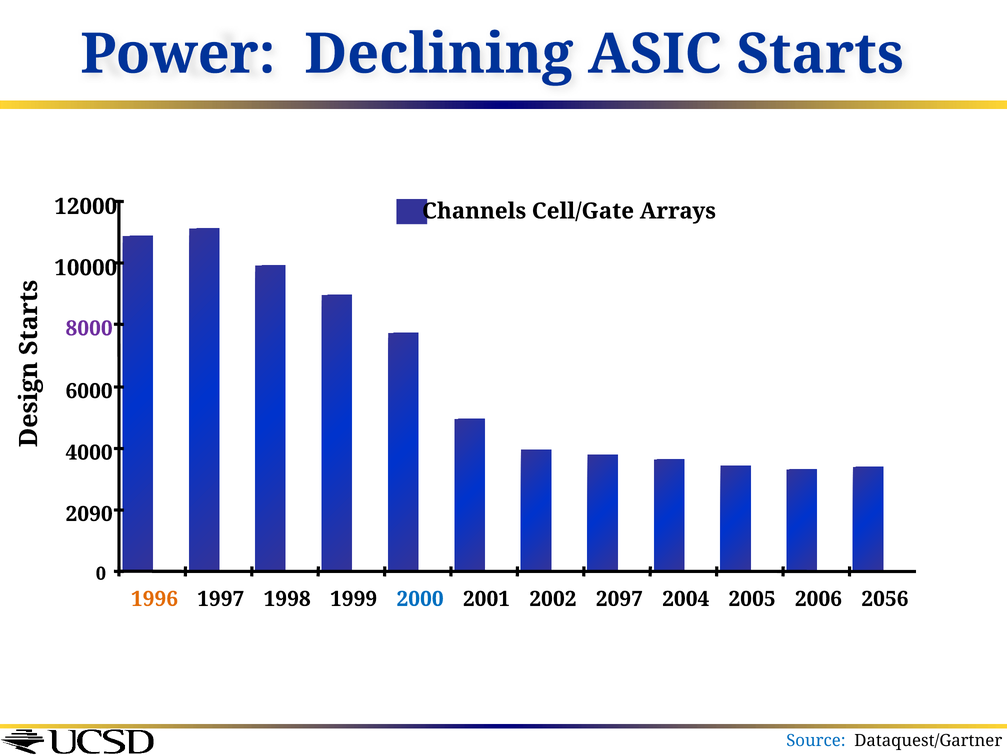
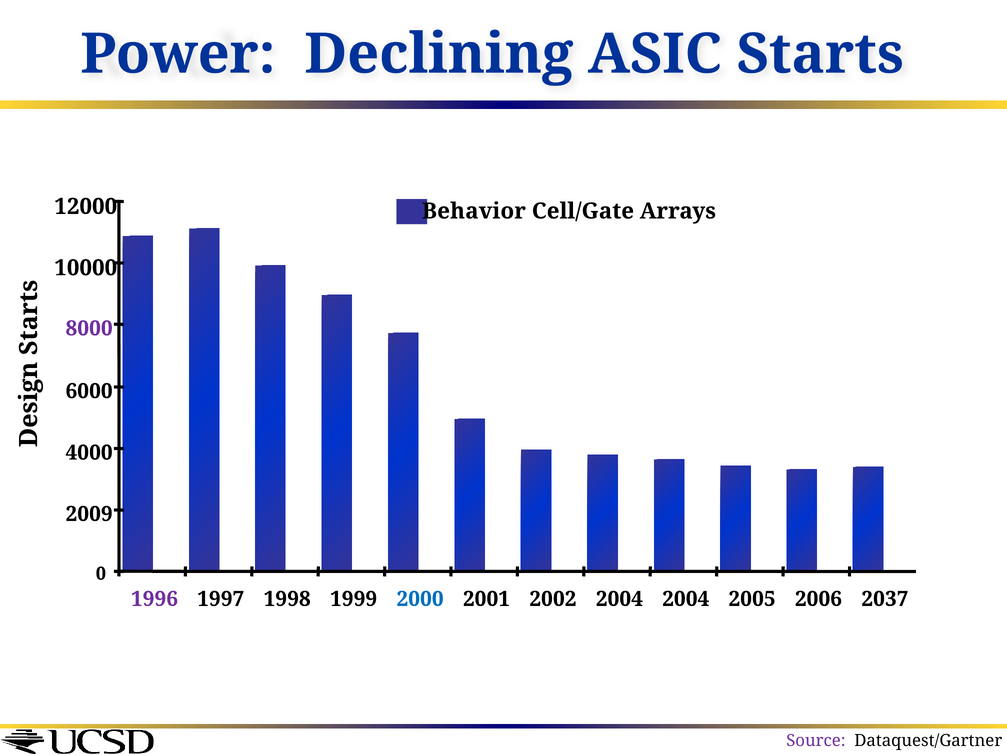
Channels: Channels -> Behavior (474, 211)
2090: 2090 -> 2009 (89, 514)
1996 colour: orange -> purple (154, 599)
2002 2097: 2097 -> 2004 (619, 599)
2056: 2056 -> 2037 (885, 599)
Source colour: blue -> purple (816, 741)
